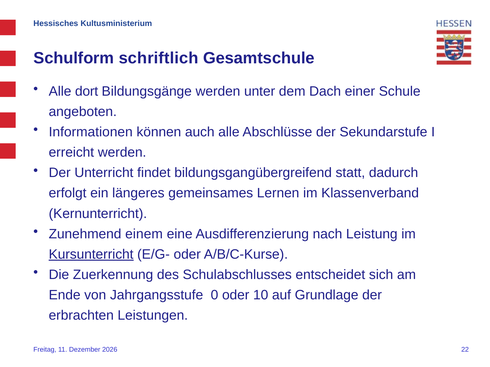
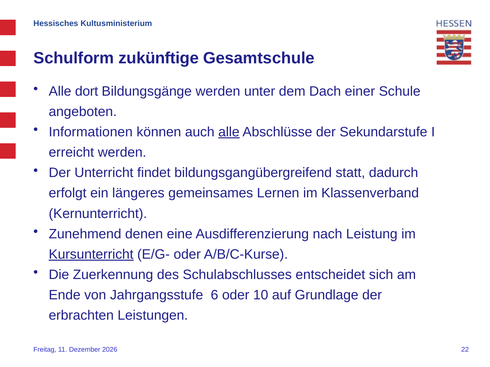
schriftlich: schriftlich -> zukünftige (159, 58)
alle underline: none -> present (229, 132)
einem: einem -> denen (144, 234)
0: 0 -> 6 (215, 295)
